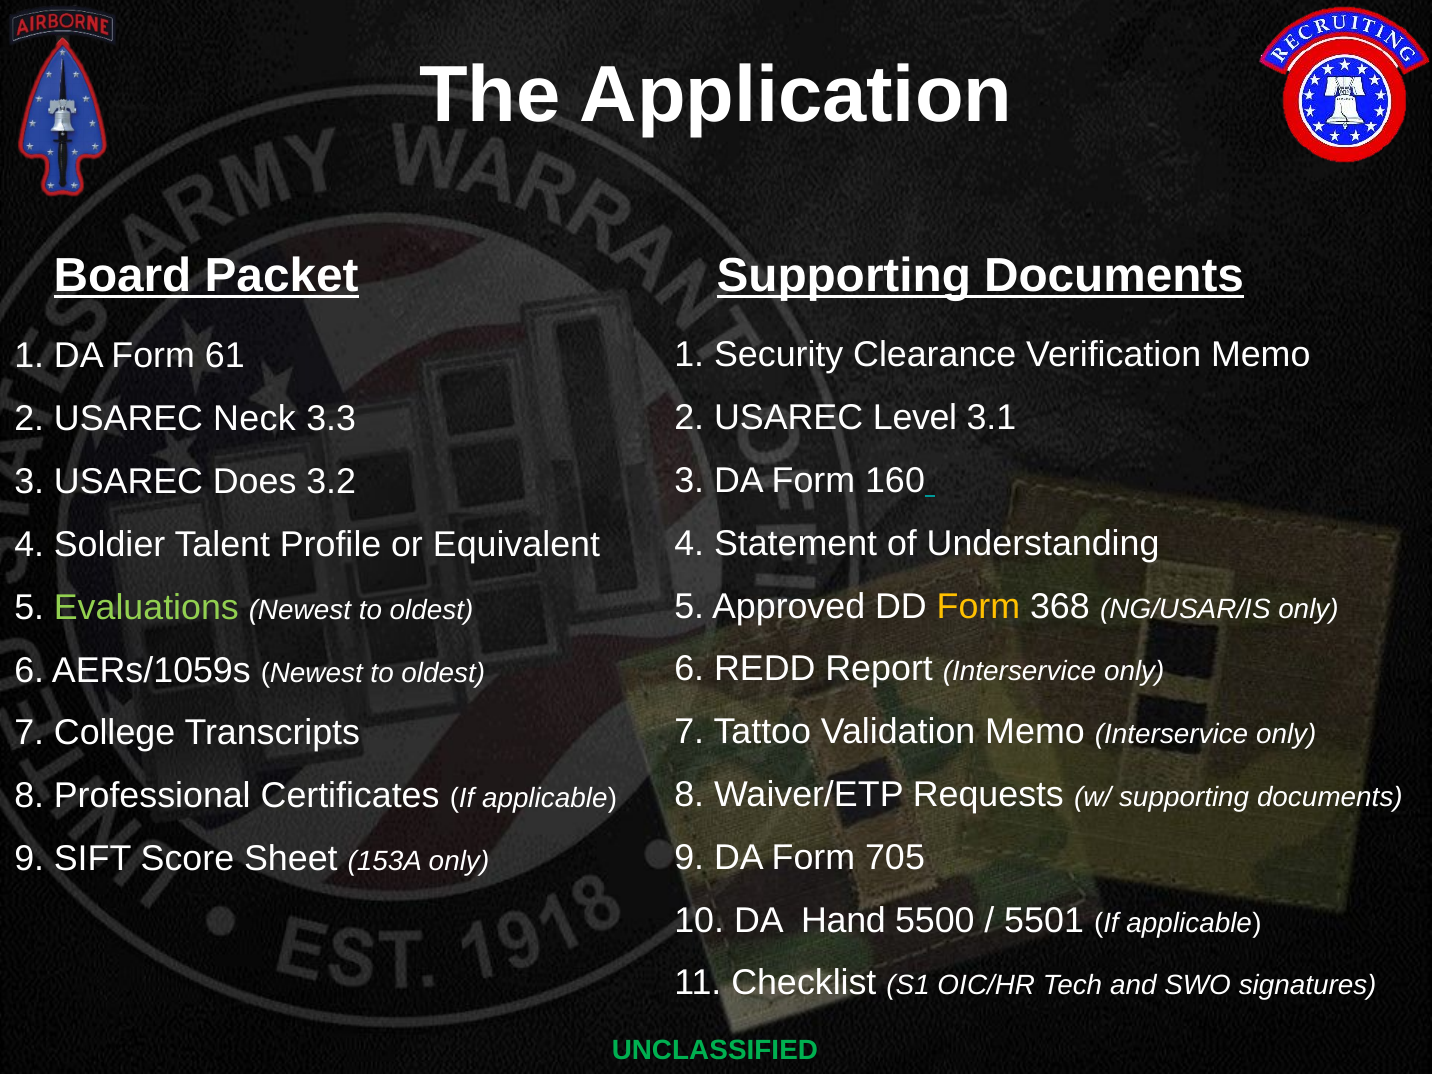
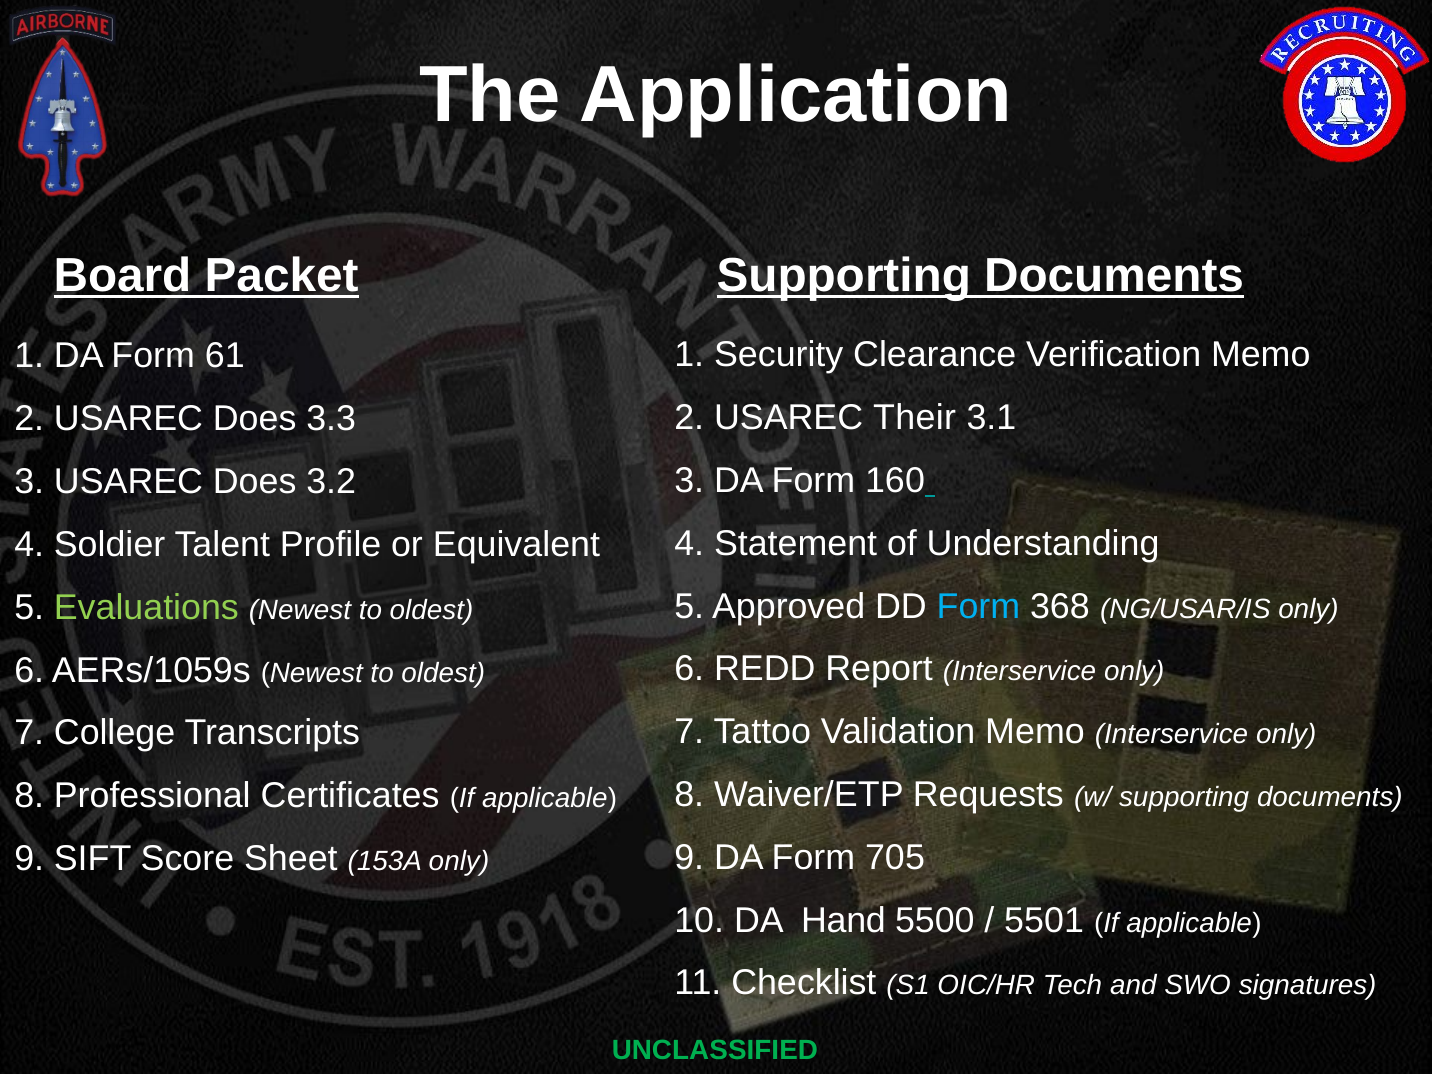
Level: Level -> Their (915, 418)
2 USAREC Neck: Neck -> Does (255, 419)
Form colour: yellow -> light blue (978, 606)
